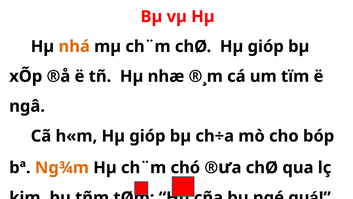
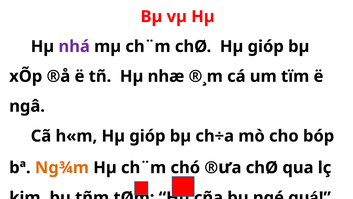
nhá colour: orange -> purple (74, 46)
